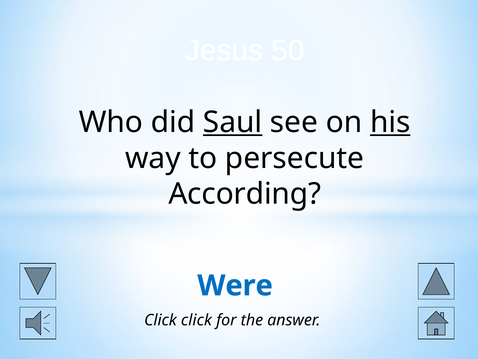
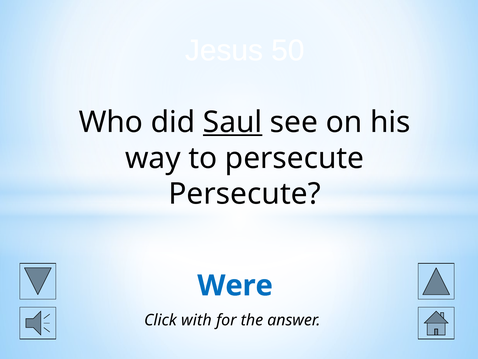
his underline: present -> none (390, 122)
According: According -> Persecute (245, 194)
Click click: click -> with (196, 320)
